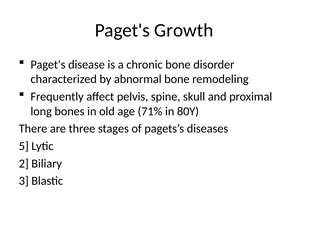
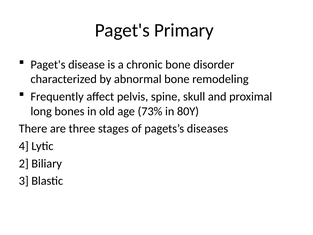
Growth: Growth -> Primary (184, 30)
71%: 71% -> 73% (150, 111)
5: 5 -> 4 (24, 146)
